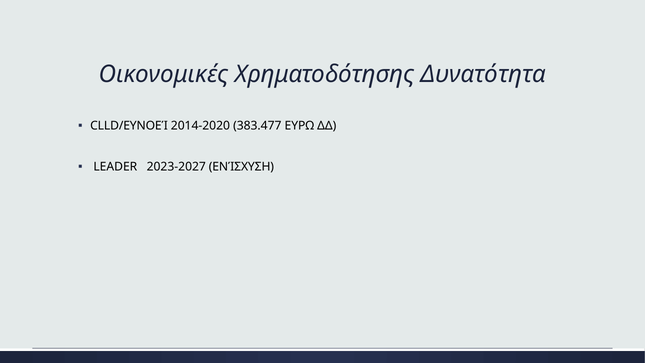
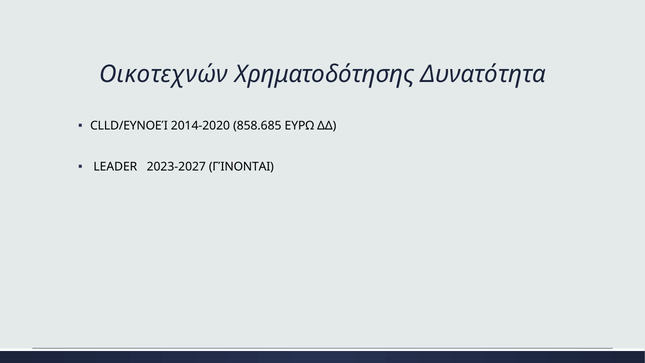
Οικονομικές: Οικονομικές -> Οικοτεχνών (164, 74)
383.477: 383.477 -> 858.685 (257, 126)
ΕΝΊΣΧΥΣΗ: ΕΝΊΣΧΥΣΗ -> ΓΊΝΟΝΤΑΙ (241, 167)
